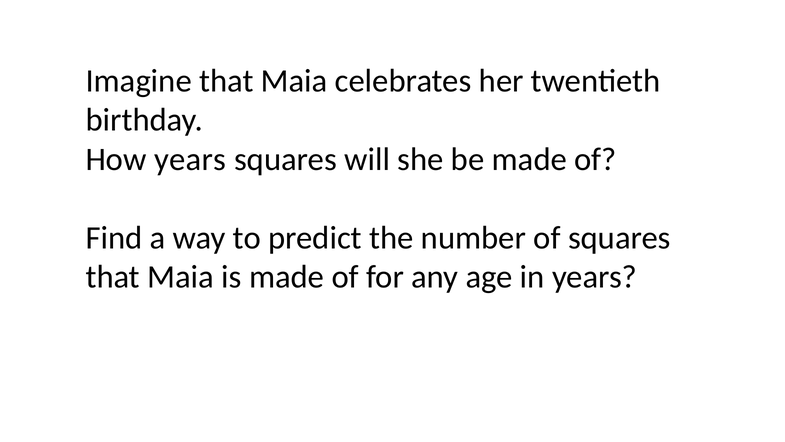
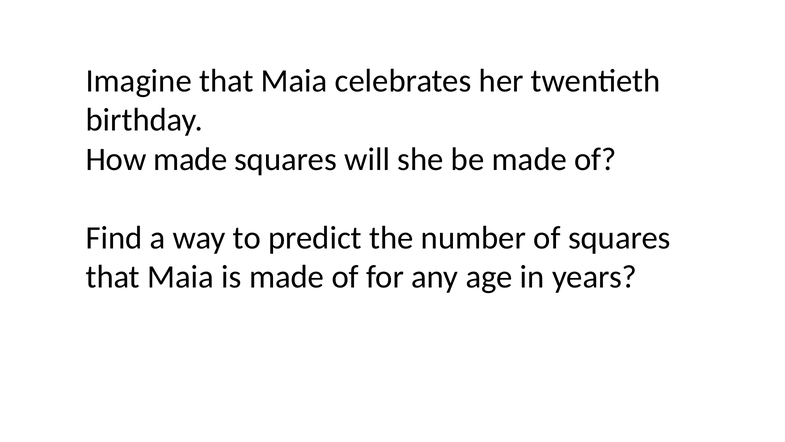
How years: years -> made (190, 159)
